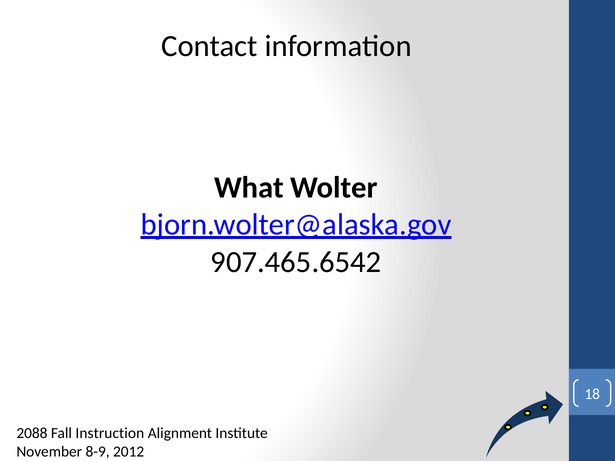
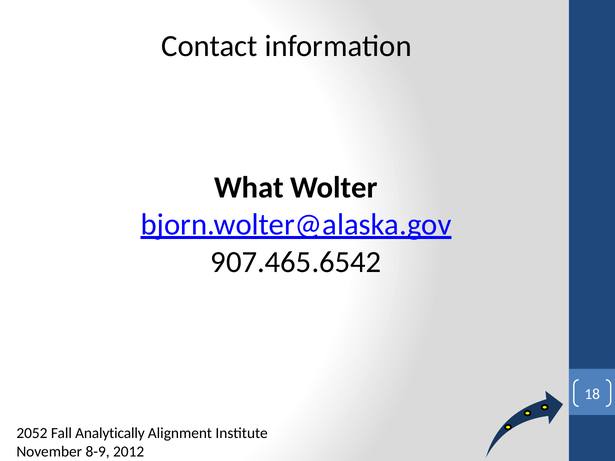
2088: 2088 -> 2052 (32, 434)
Instruction: Instruction -> Analytically (110, 434)
